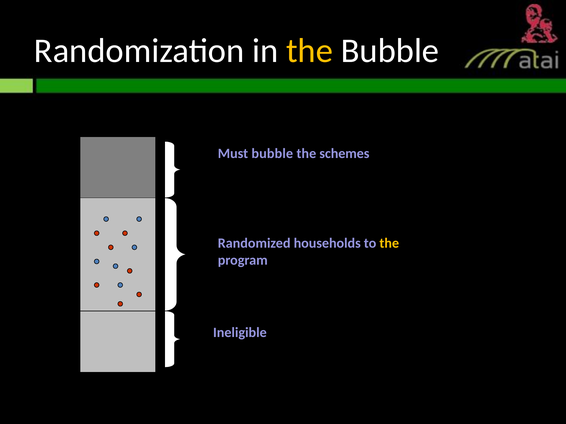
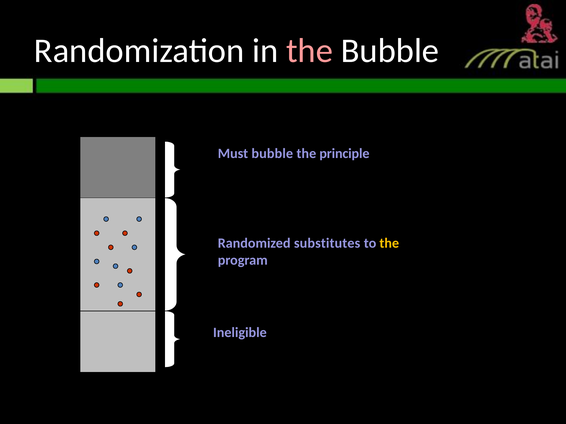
the colour: yellow -> pink (310, 51)
schemes: schemes -> principle (344, 154)
households: households -> substitutes (327, 243)
